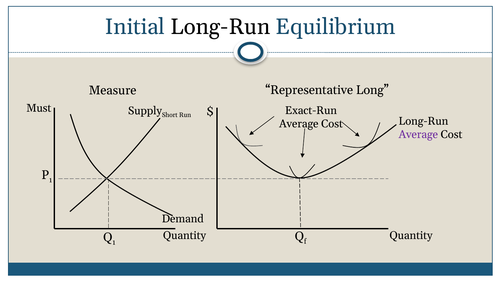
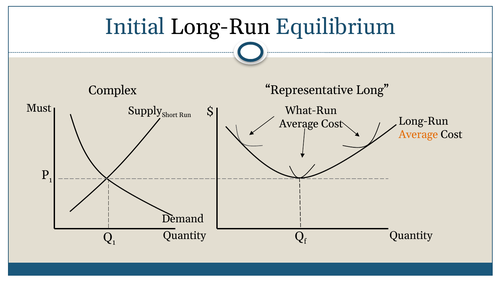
Measure: Measure -> Complex (113, 90)
Exact-Run: Exact-Run -> What-Run (311, 110)
Average colour: purple -> orange (418, 134)
